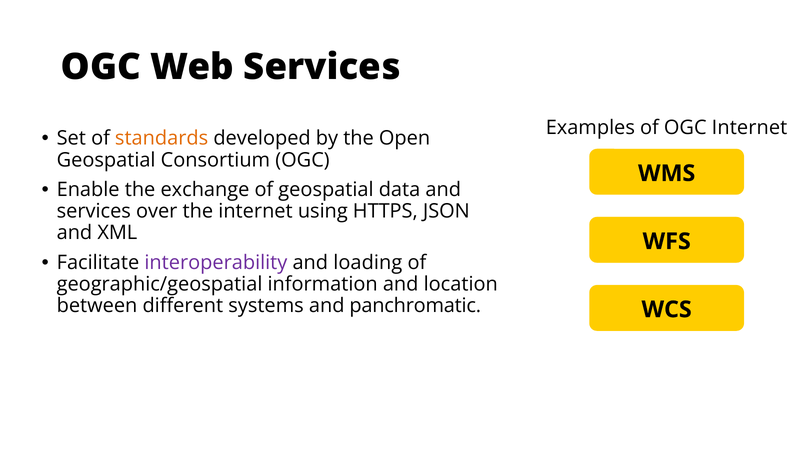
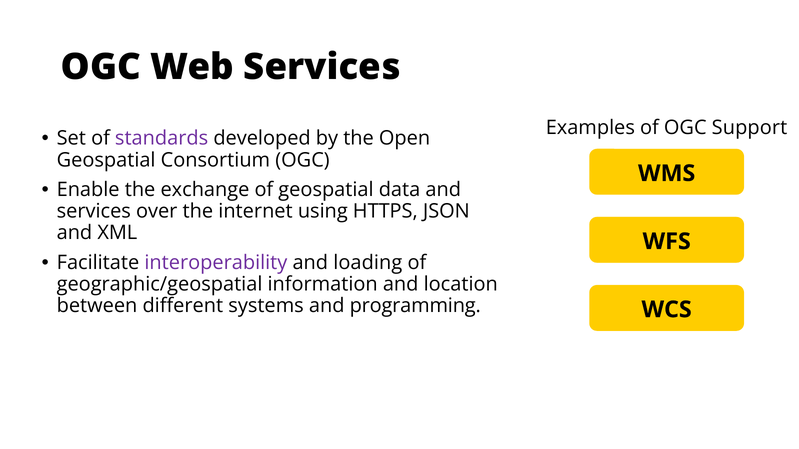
OGC Internet: Internet -> Support (750, 128)
standards colour: orange -> purple (162, 139)
panchromatic: panchromatic -> programming (415, 306)
